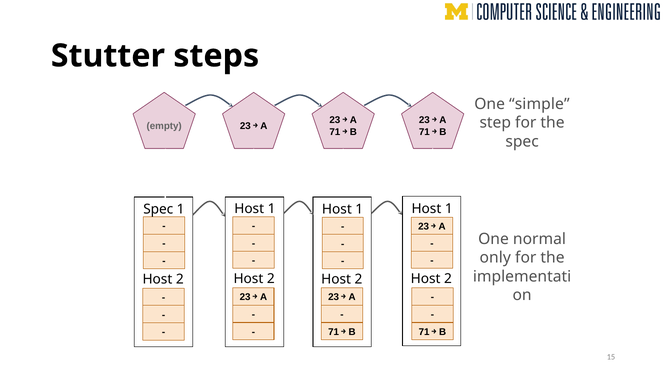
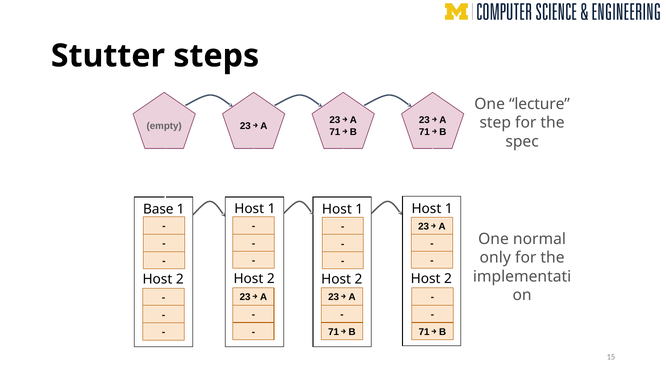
simple: simple -> lecture (539, 104)
Spec: Spec -> Base (158, 210)
